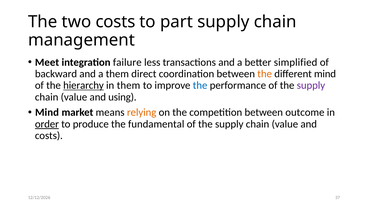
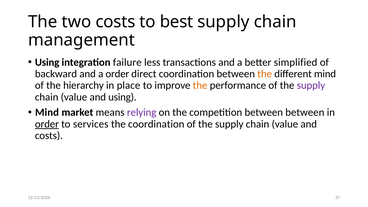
part: part -> best (177, 22)
Meet: Meet -> Using (47, 62)
a them: them -> order (117, 74)
hierarchy underline: present -> none (83, 85)
in them: them -> place (129, 85)
the colour: blue -> orange (200, 85)
relying colour: orange -> purple (142, 112)
between outcome: outcome -> between (305, 112)
produce: produce -> services (91, 124)
the fundamental: fundamental -> coordination (156, 124)
